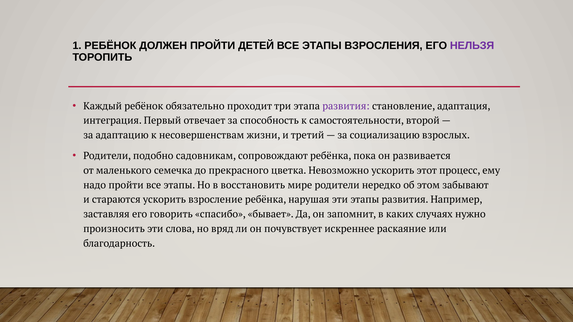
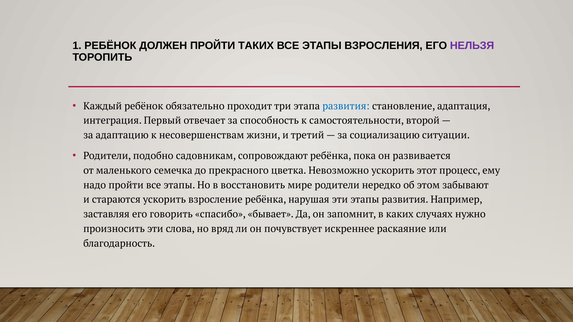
ДЕТЕЙ: ДЕТЕЙ -> ТАКИХ (256, 46)
развития colour: purple -> blue (346, 106)
взрослых: взрослых -> ситуации (446, 135)
